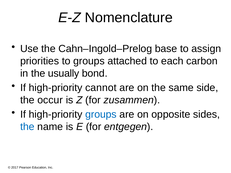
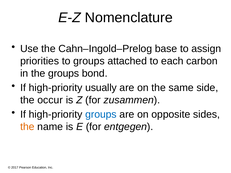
the usually: usually -> groups (64, 73)
cannot: cannot -> usually (101, 88)
the colour: blue -> orange (27, 127)
